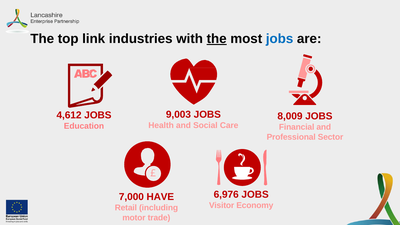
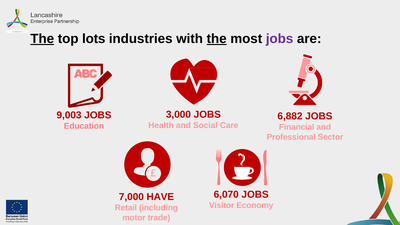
The underline: none -> present (42, 39)
link: link -> lots (94, 39)
jobs colour: blue -> purple (280, 39)
9,003: 9,003 -> 3,000 (178, 114)
4,612: 4,612 -> 9,003 (69, 115)
8,009: 8,009 -> 6,882 (290, 116)
6,976: 6,976 -> 6,070 (226, 194)
